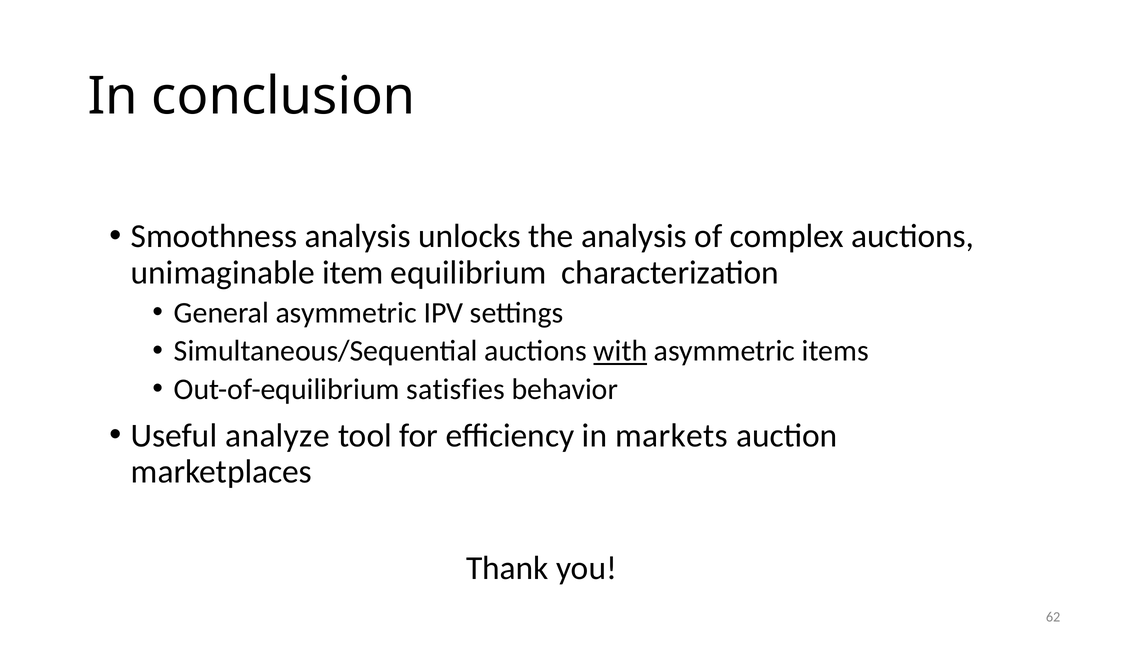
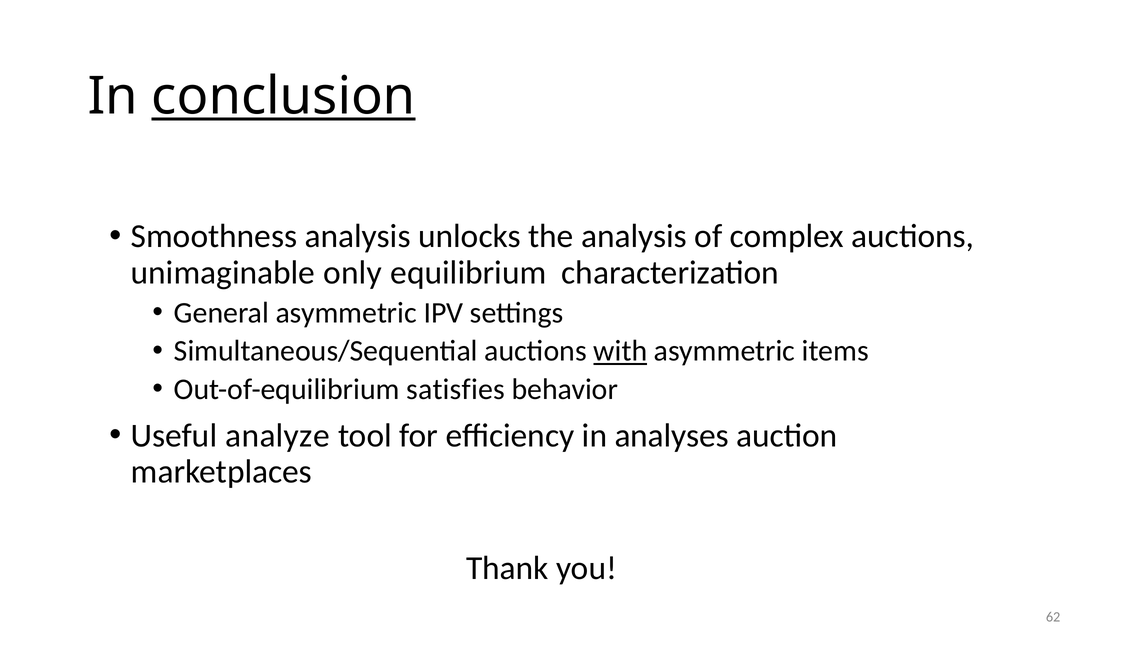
conclusion underline: none -> present (283, 96)
item: item -> only (353, 272)
markets: markets -> analyses (672, 435)
